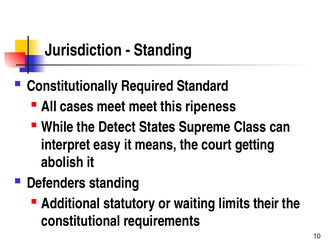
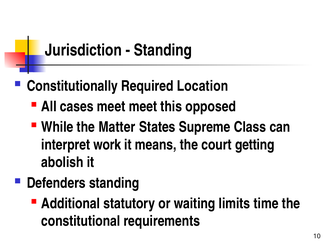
Standard: Standard -> Location (203, 86)
ripeness: ripeness -> opposed (211, 107)
Detect: Detect -> Matter (117, 127)
easy: easy -> work (107, 145)
their: their -> time (266, 204)
